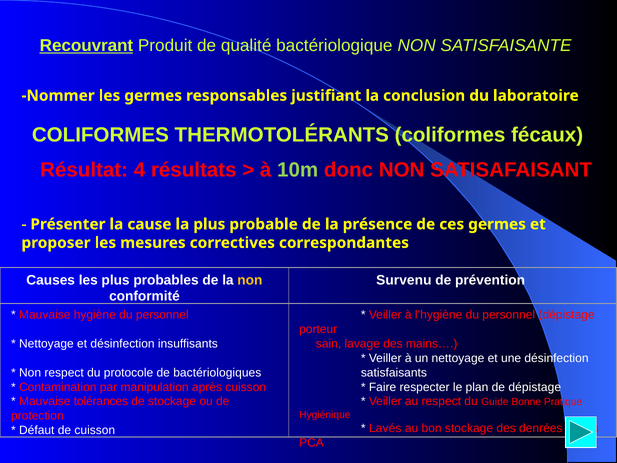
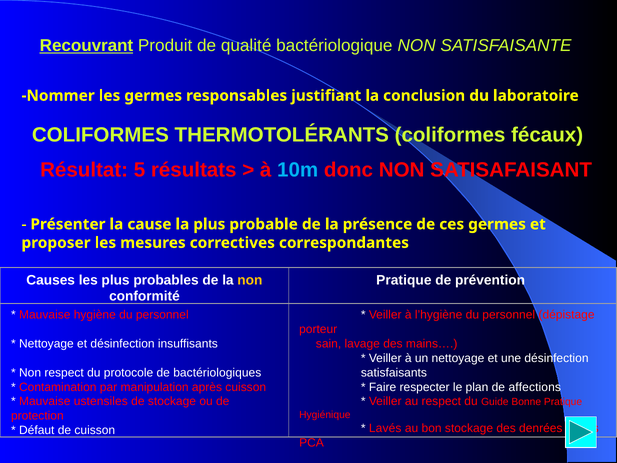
4: 4 -> 5 (139, 170)
10m colour: light green -> light blue (298, 170)
Survenu: Survenu -> Pratique (404, 280)
de dépistage: dépistage -> affections (535, 387)
tolérances: tolérances -> ustensiles (101, 401)
